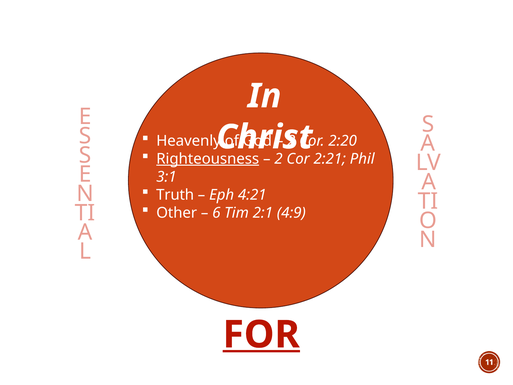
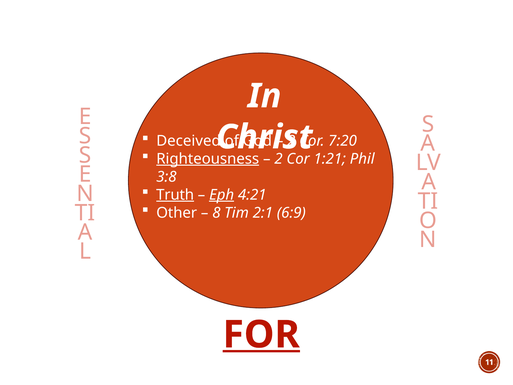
Heavenly: Heavenly -> Deceived (189, 141)
2:20: 2:20 -> 7:20 (343, 141)
2:21: 2:21 -> 1:21 (330, 159)
3:1: 3:1 -> 3:8 (166, 177)
Truth underline: none -> present (175, 195)
Eph underline: none -> present (222, 195)
6: 6 -> 8 (216, 213)
4:9: 4:9 -> 6:9 (291, 213)
